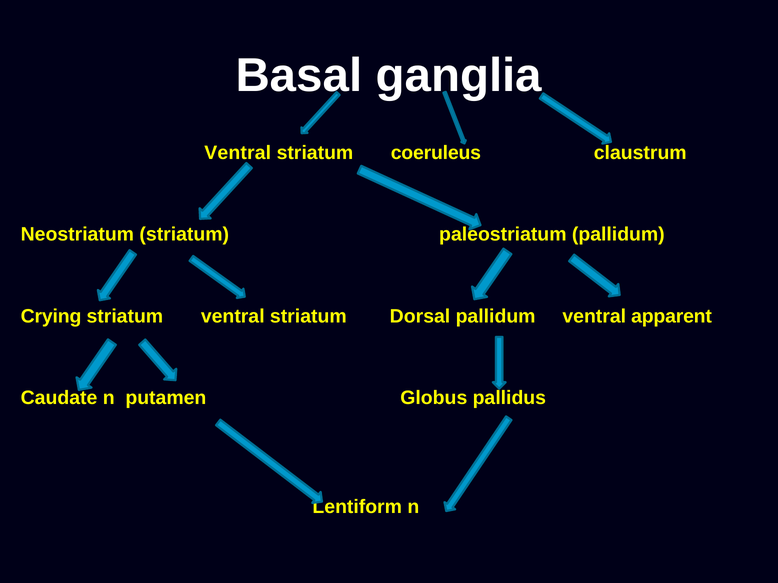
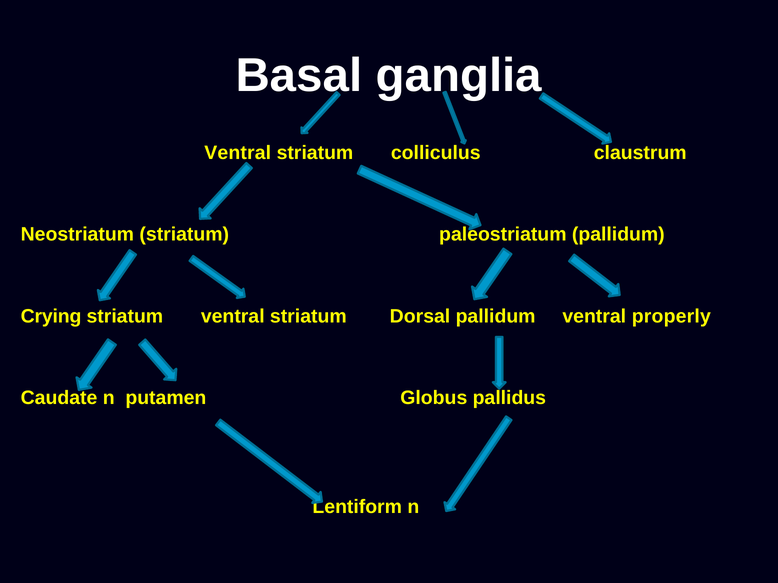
coeruleus: coeruleus -> colliculus (436, 153)
apparent: apparent -> properly (671, 316)
